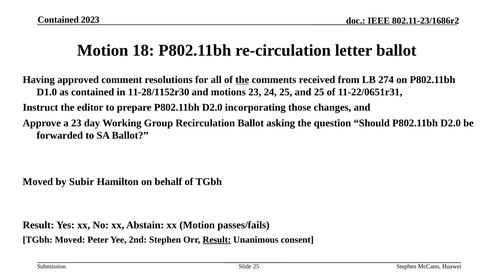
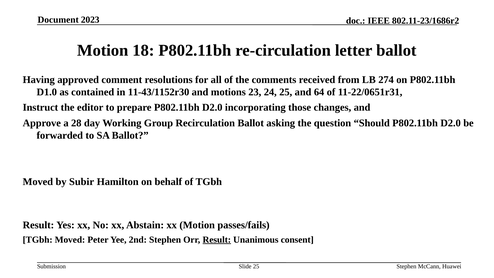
Contained: Contained -> Document (58, 20)
the underline: present -> none (242, 80)
11-28/1152r30: 11-28/1152r30 -> 11-43/1152r30 (159, 92)
and 25: 25 -> 64 (319, 92)
a 23: 23 -> 28 (76, 123)
